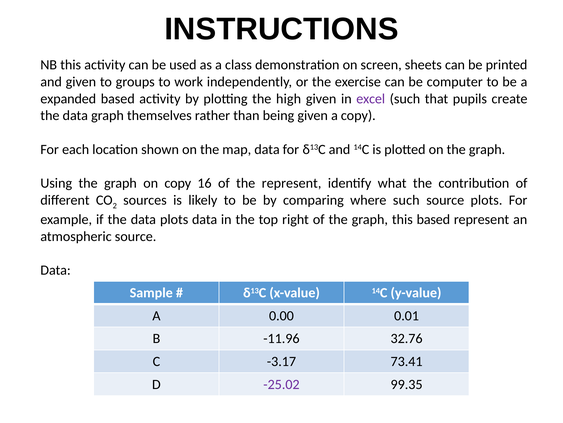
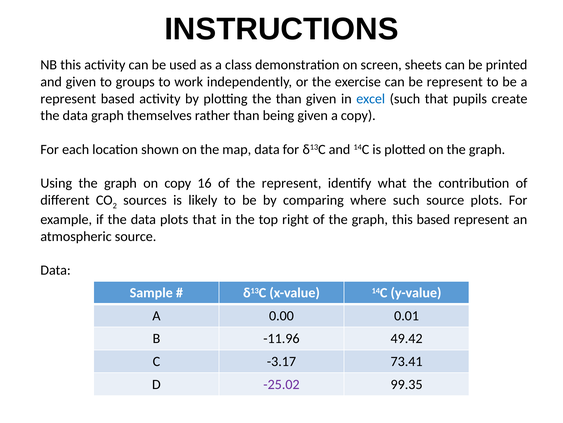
be computer: computer -> represent (455, 82)
expanded: expanded -> represent (68, 99)
the high: high -> than (289, 99)
excel colour: purple -> blue (371, 99)
plots data: data -> that (205, 219)
32.76: 32.76 -> 49.42 (407, 338)
